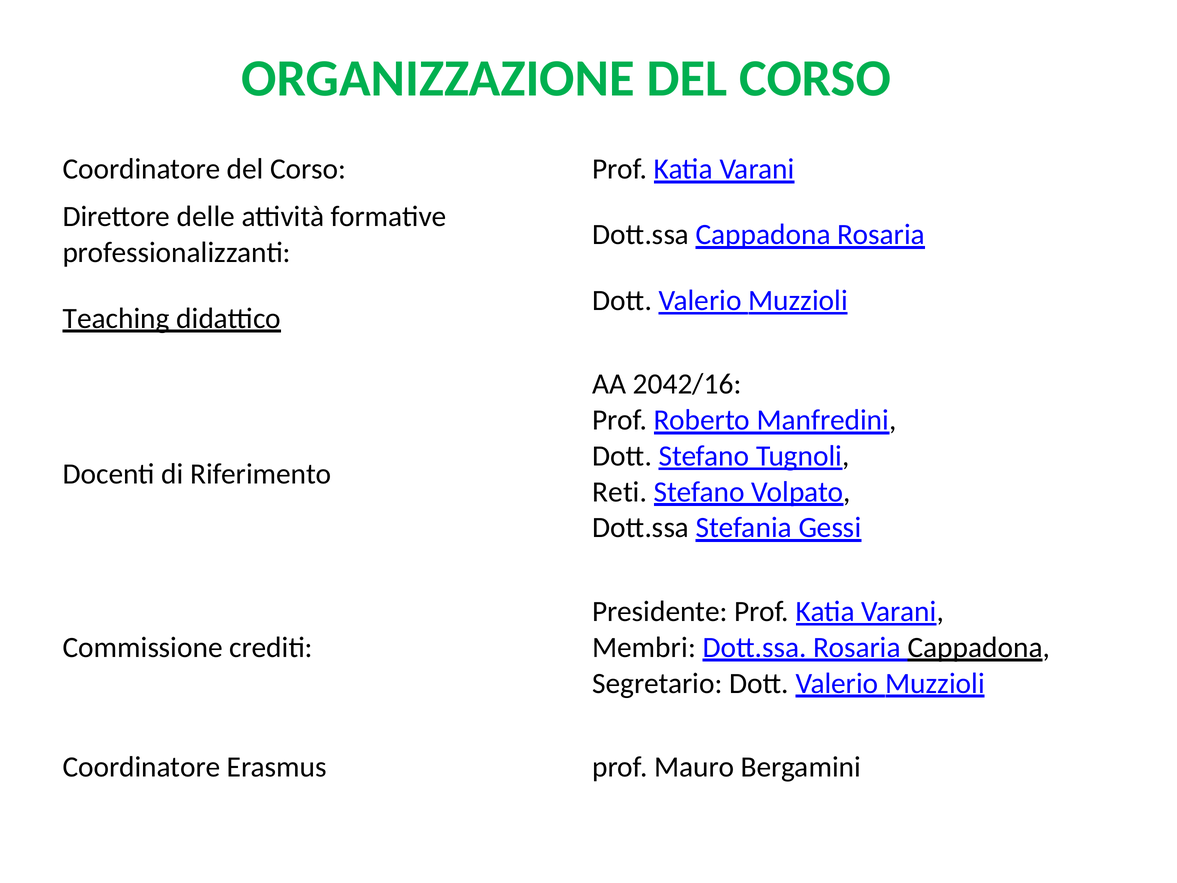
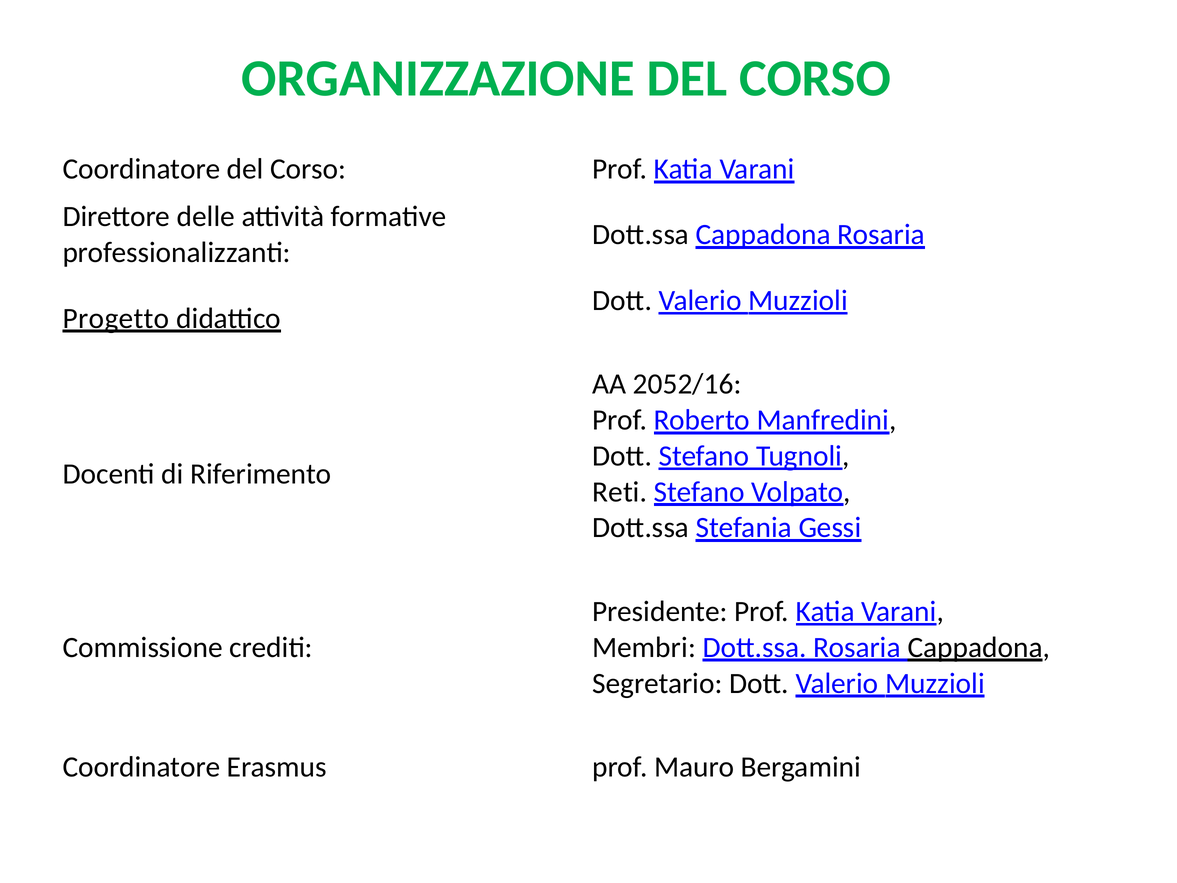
Teaching: Teaching -> Progetto (116, 318)
2042/16: 2042/16 -> 2052/16 (687, 384)
